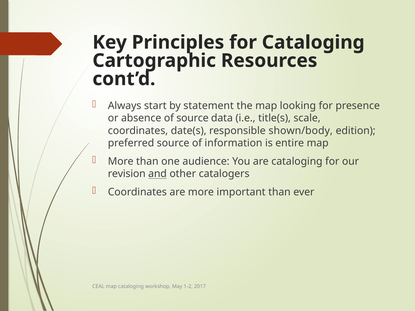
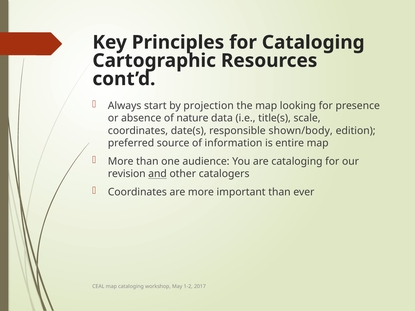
statement: statement -> projection (209, 106)
of source: source -> nature (193, 118)
